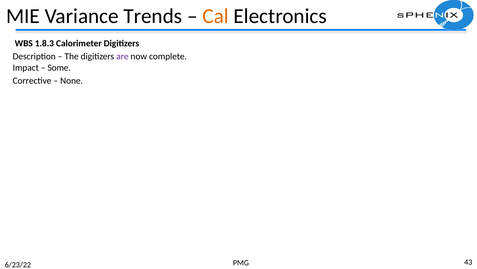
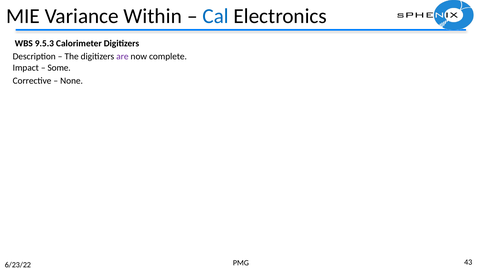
Trends: Trends -> Within (153, 16)
Cal colour: orange -> blue (216, 16)
1.8.3: 1.8.3 -> 9.5.3 (44, 43)
